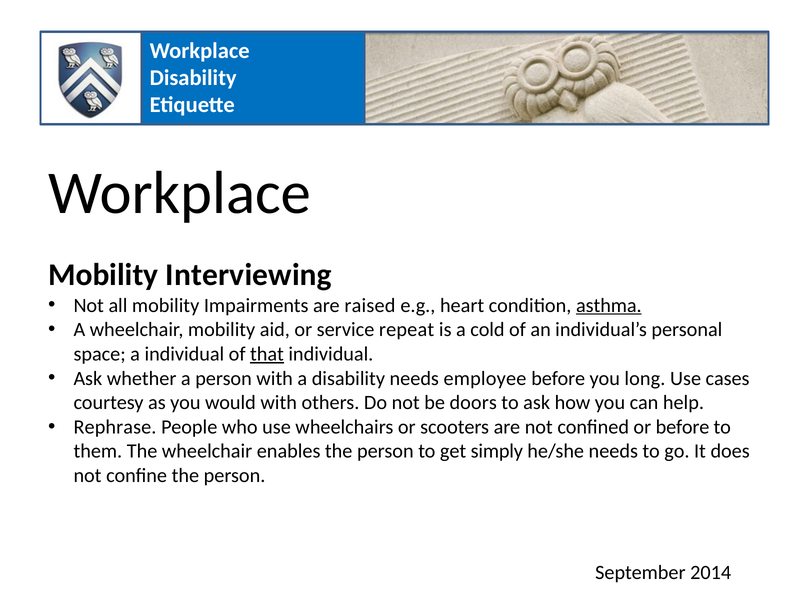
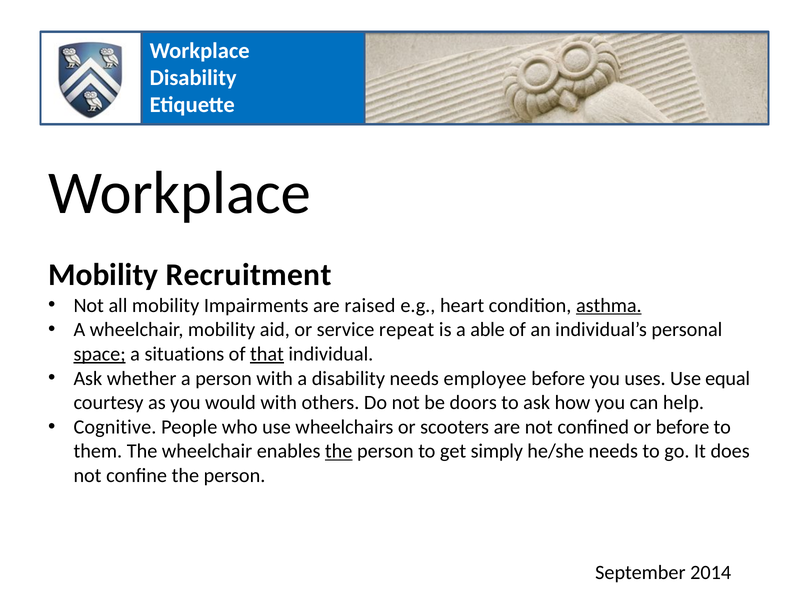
Interviewing: Interviewing -> Recruitment (249, 275)
cold: cold -> able (487, 329)
space underline: none -> present (100, 354)
a individual: individual -> situations (184, 354)
long: long -> uses (645, 378)
cases: cases -> equal (728, 378)
Rephrase: Rephrase -> Cognitive (115, 427)
the underline: none -> present (339, 451)
